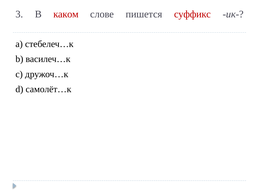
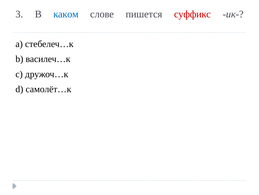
каком colour: red -> blue (66, 14)
